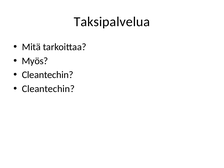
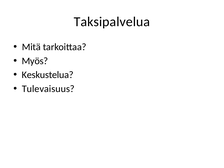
Cleantechin: Cleantechin -> Keskustelua (48, 75)
Cleantechin: Cleantechin -> Tulevaisuus (48, 89)
